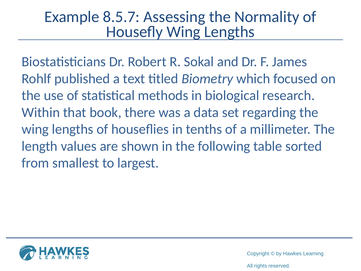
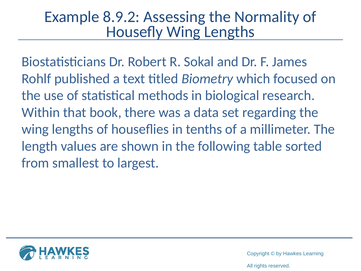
8.5.7: 8.5.7 -> 8.9.2 (121, 17)
